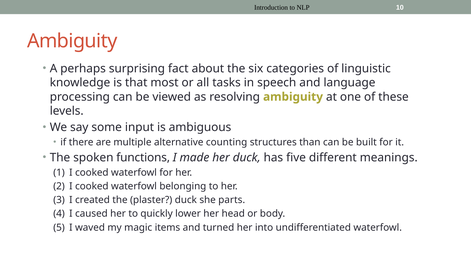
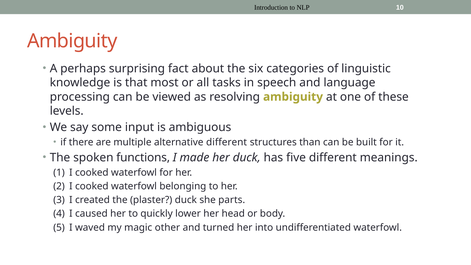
alternative counting: counting -> different (227, 142)
items: items -> other (167, 227)
